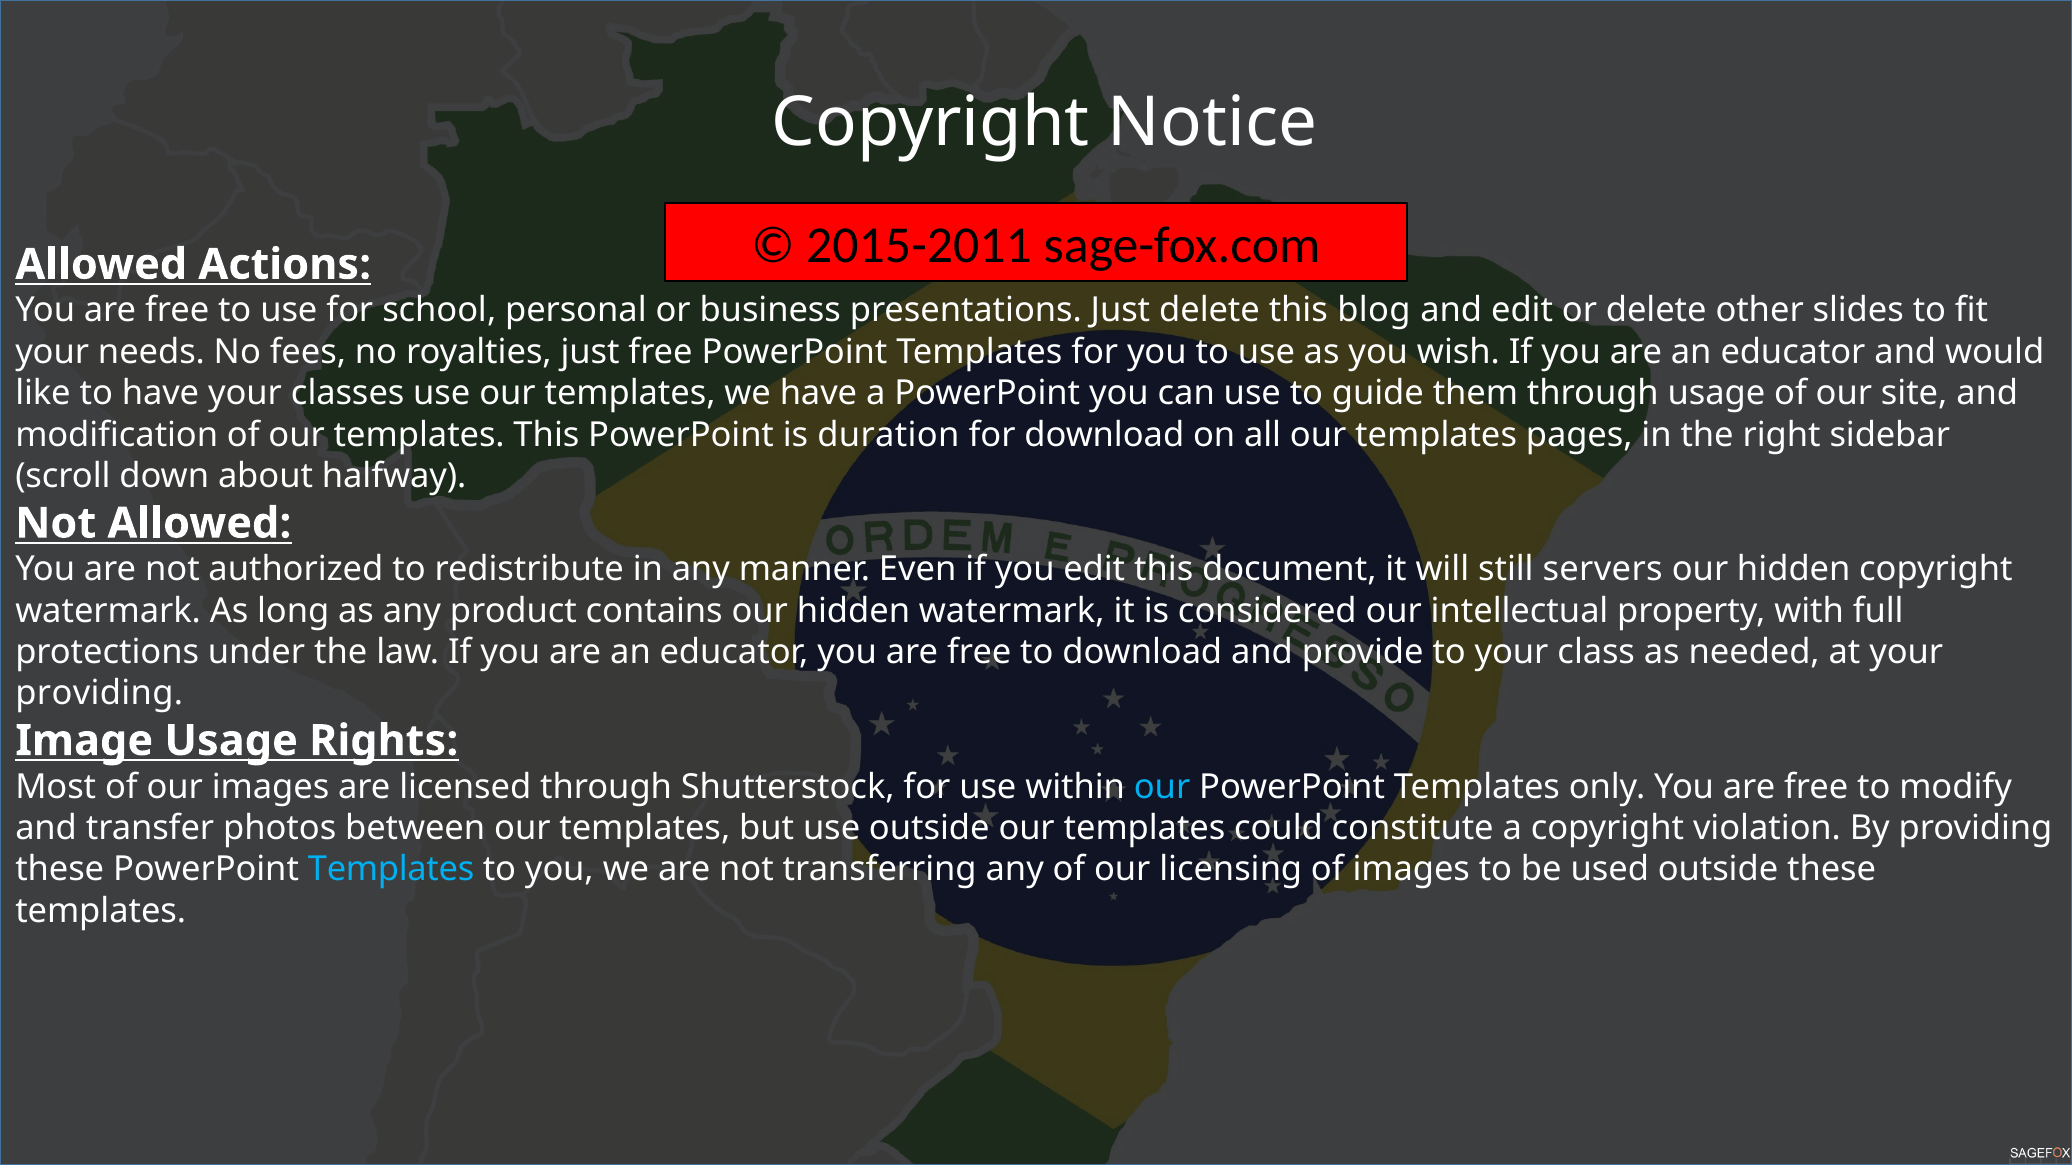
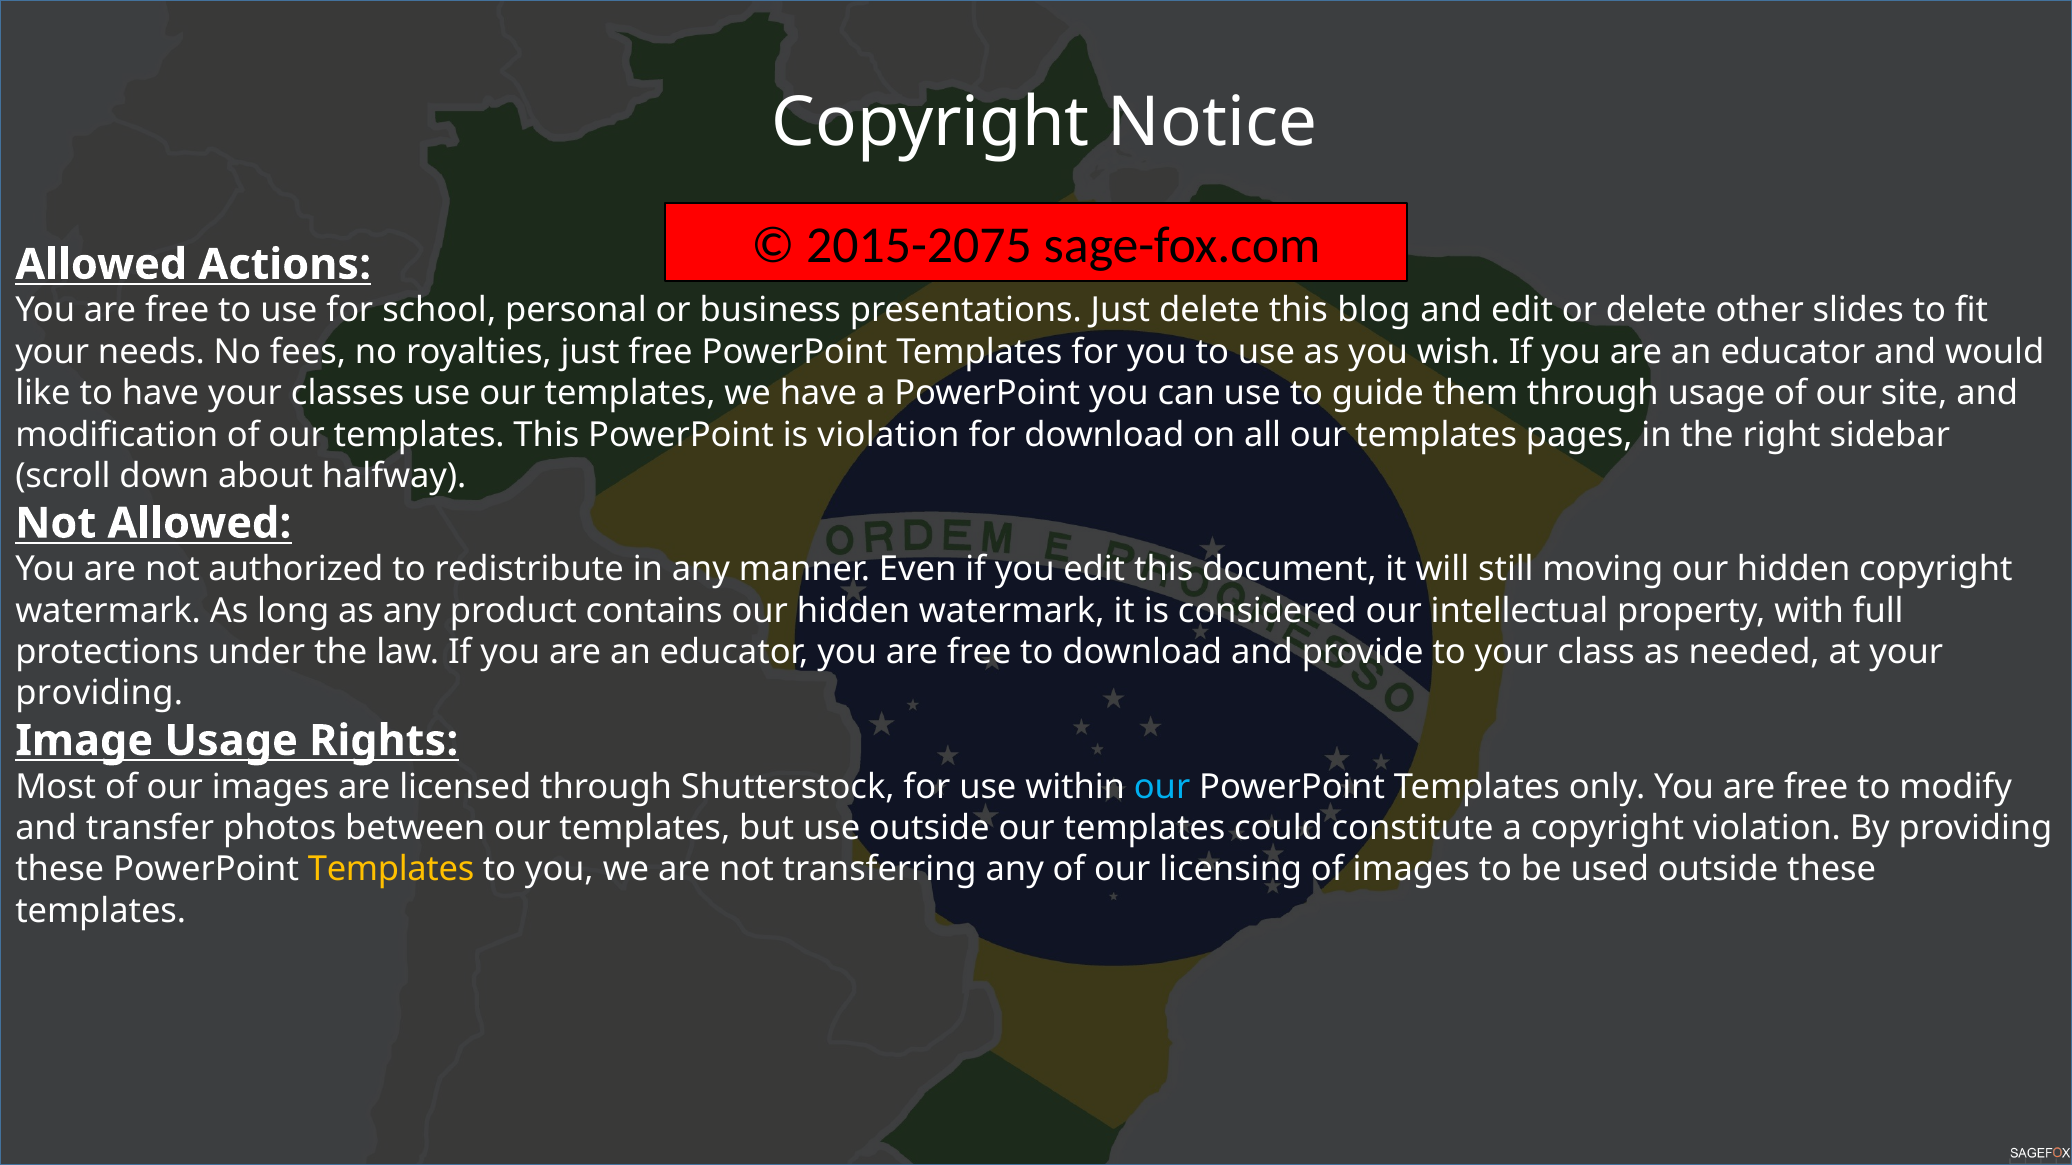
2015-2011: 2015-2011 -> 2015-2075 (919, 246)
is duration: duration -> violation (888, 435)
servers: servers -> moving (1603, 570)
Templates colour: light blue -> yellow (391, 870)
